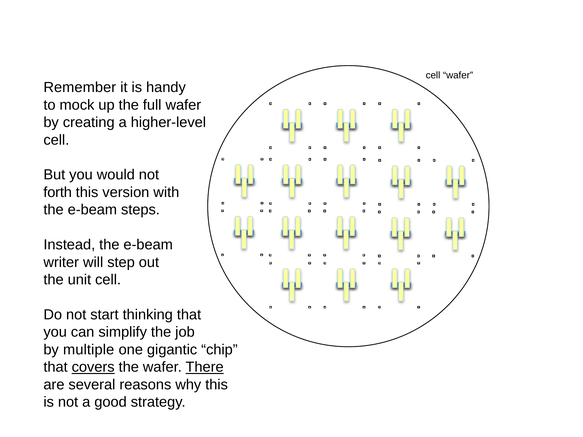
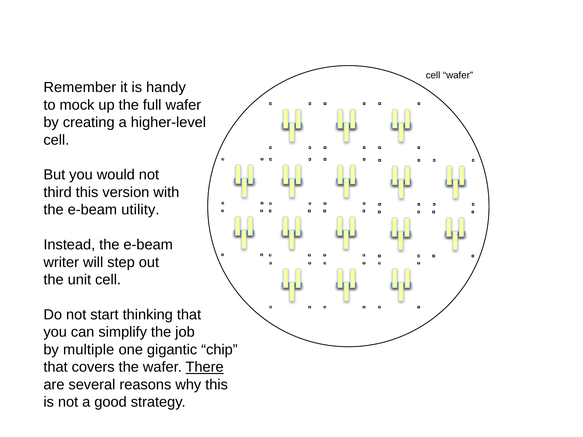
forth: forth -> third (58, 192)
steps: steps -> utility (140, 210)
covers underline: present -> none (93, 367)
